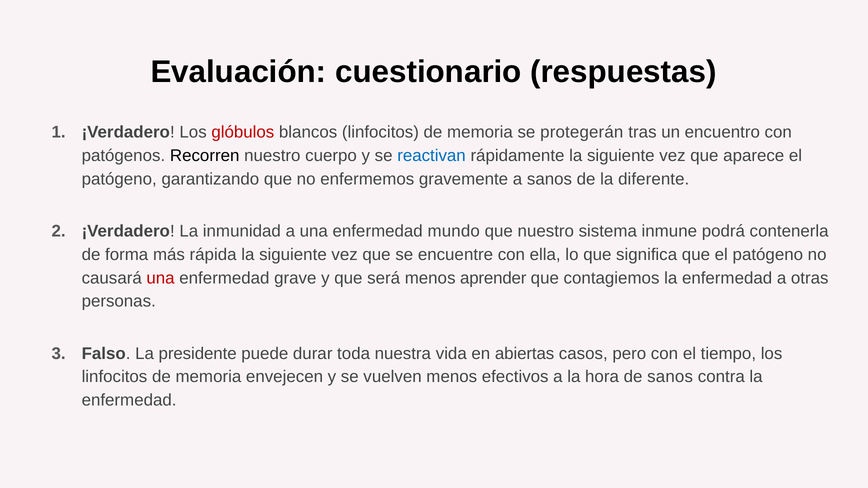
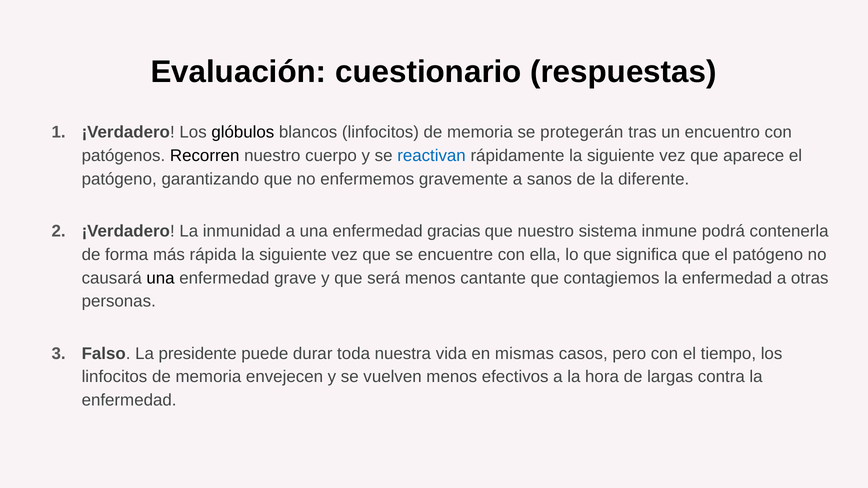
glóbulos colour: red -> black (243, 132)
mundo: mundo -> gracias (454, 231)
una colour: red -> black (160, 278)
aprender: aprender -> cantante (493, 278)
abiertas: abiertas -> mismas (524, 354)
de sanos: sanos -> largas (670, 377)
